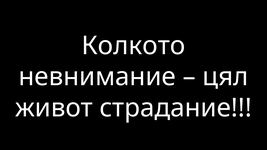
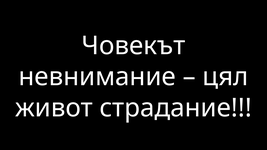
Колкото: Колкото -> Човекът (133, 46)
